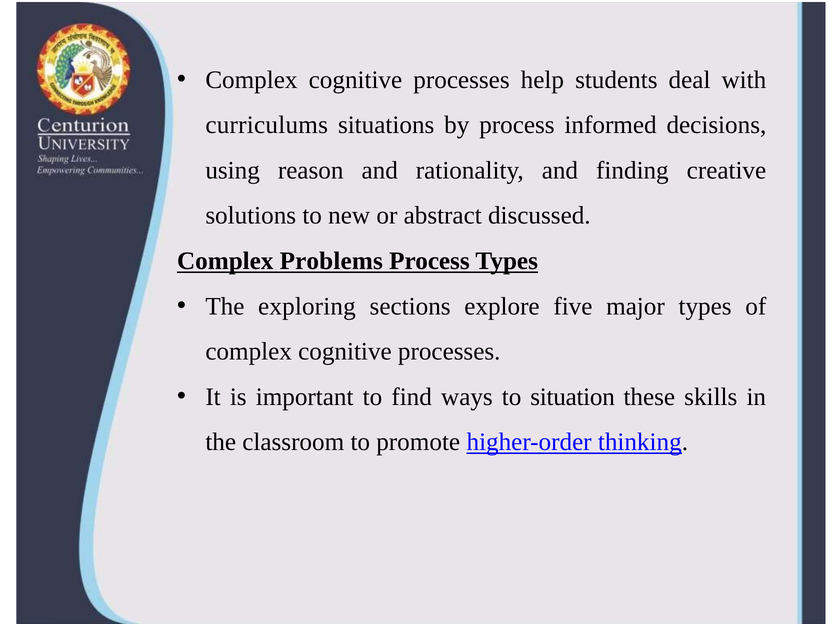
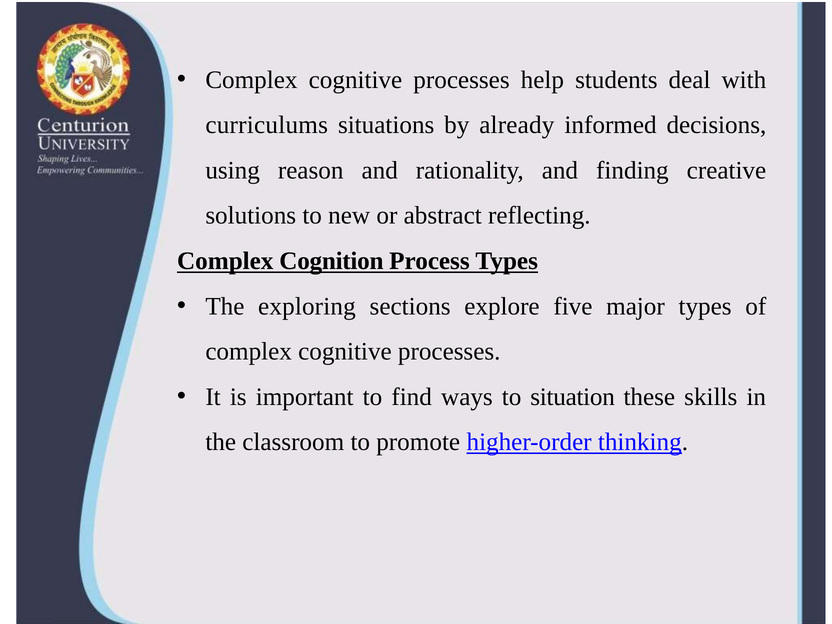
by process: process -> already (517, 125)
discussed: discussed -> reflecting (539, 216)
Problems: Problems -> Cognition (331, 261)
